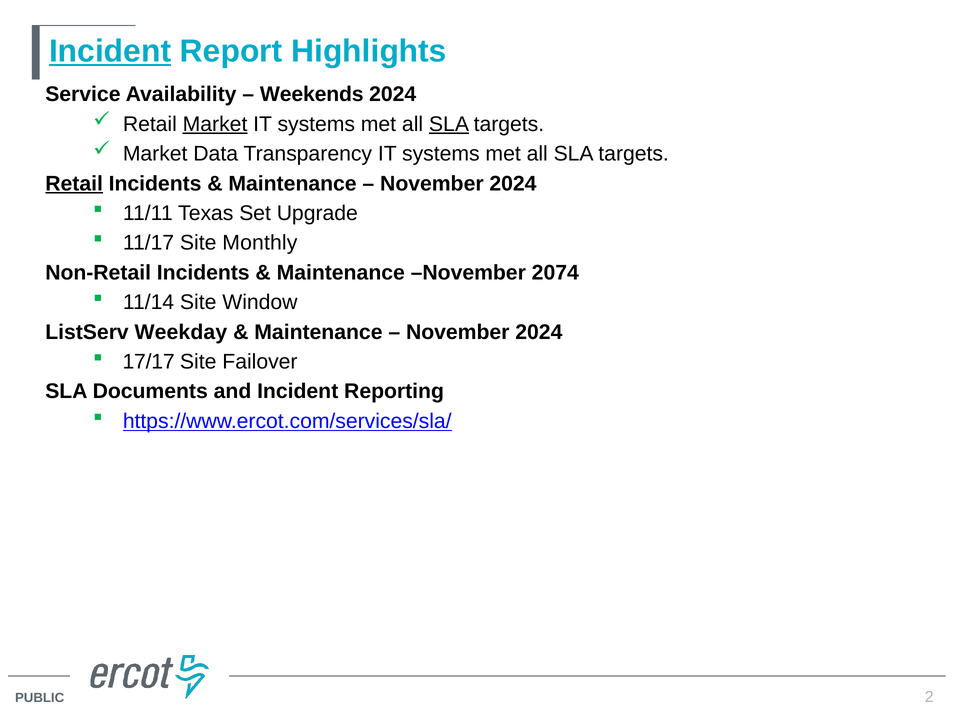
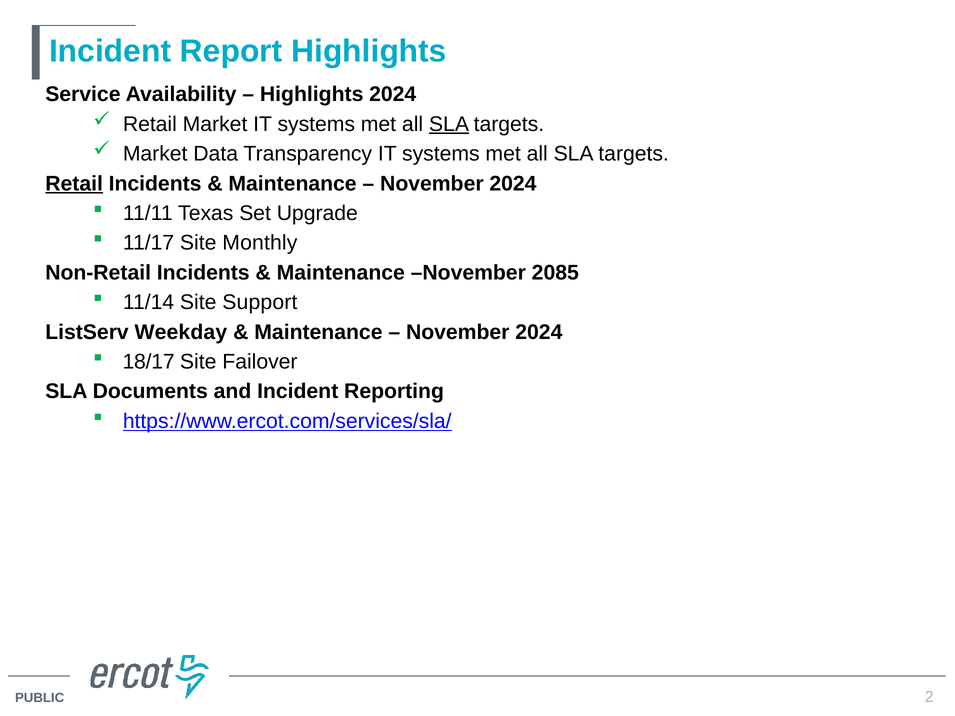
Incident underline: present -> none (110, 51)
Weekends: Weekends -> Highlights (312, 95)
Market underline: present -> none (215, 124)
2074: 2074 -> 2085 (555, 273)
Window: Window -> Support (260, 302)
17/17: 17/17 -> 18/17 (149, 362)
